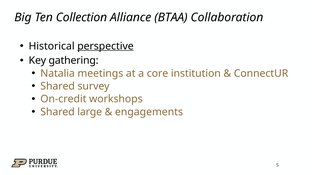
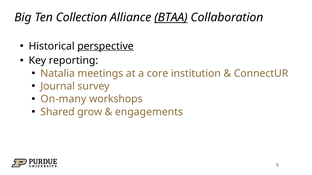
BTAA underline: none -> present (171, 17)
gathering: gathering -> reporting (73, 61)
Shared: Shared -> Journal (58, 86)
On-credit: On-credit -> On-many (63, 99)
large: large -> grow (90, 112)
